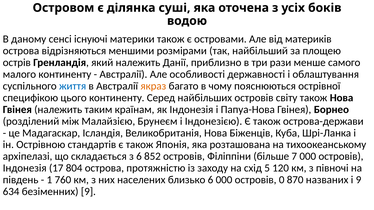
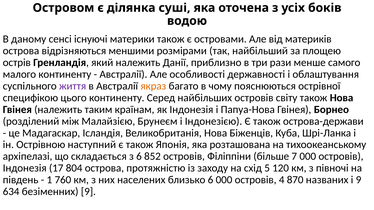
життя colour: blue -> purple (73, 86)
стандартів: стандартів -> наступний (92, 145)
0: 0 -> 4 (282, 180)
